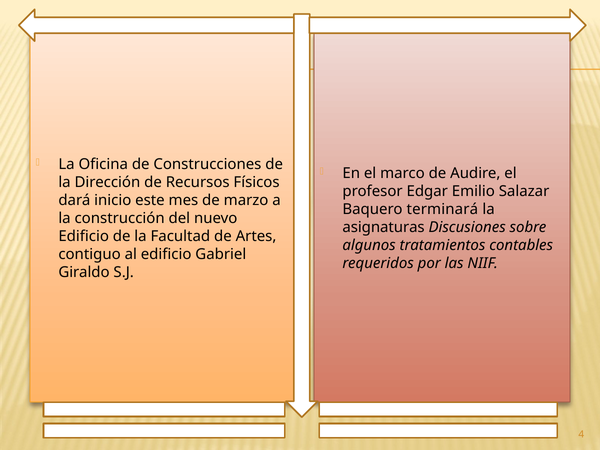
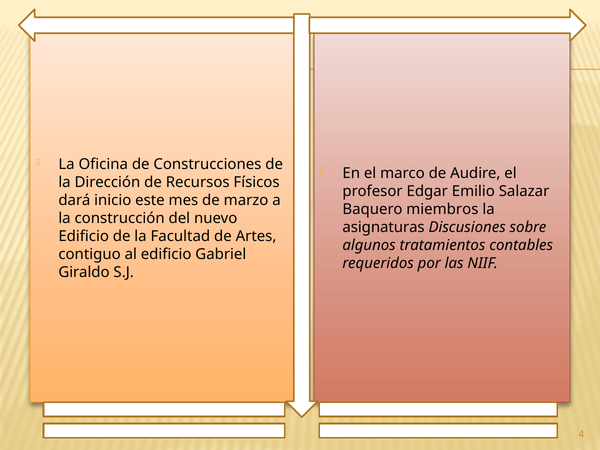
terminará: terminará -> miembros (442, 209)
